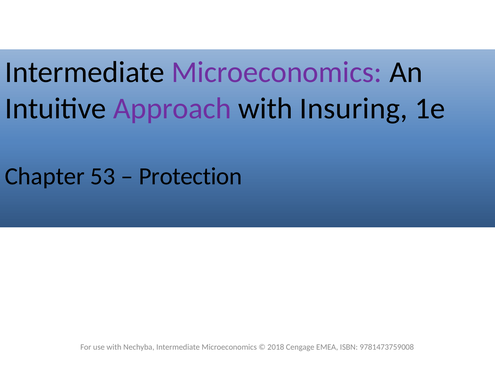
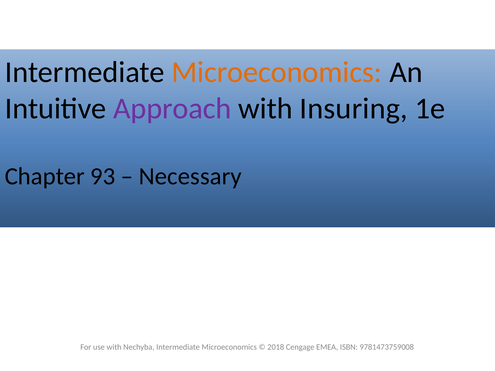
Microeconomics colour: purple -> orange (277, 72)
53: 53 -> 93 (103, 177)
Protection: Protection -> Necessary (190, 177)
